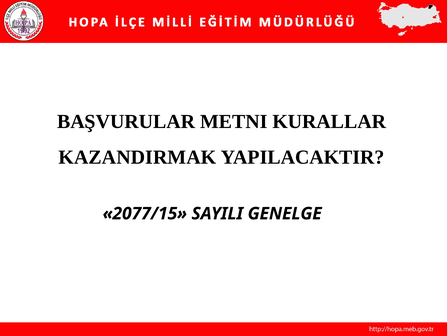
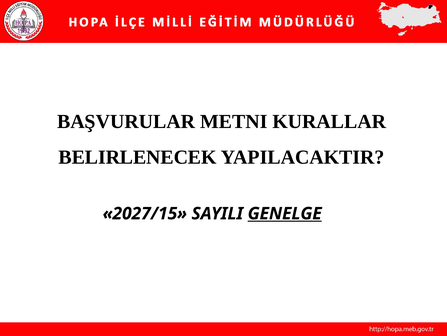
KAZANDIRMAK: KAZANDIRMAK -> BELIRLENECEK (138, 157)
2077/15: 2077/15 -> 2027/15 (145, 213)
GENELGE underline: none -> present (285, 213)
